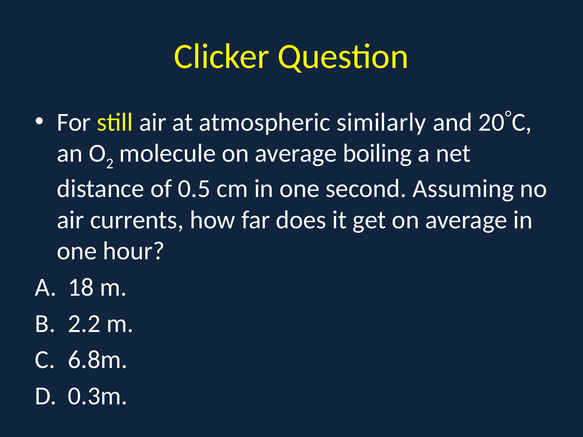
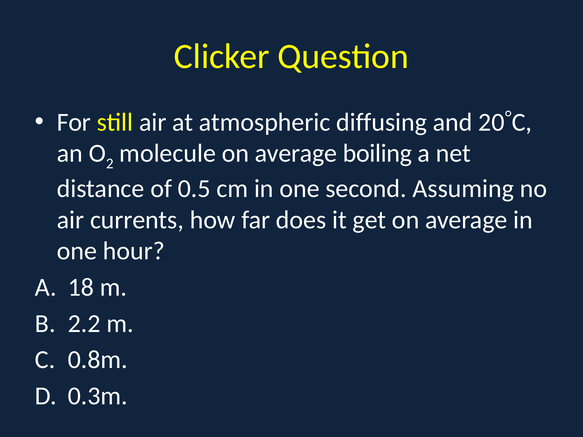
similarly: similarly -> diffusing (382, 122)
6.8m: 6.8m -> 0.8m (98, 360)
